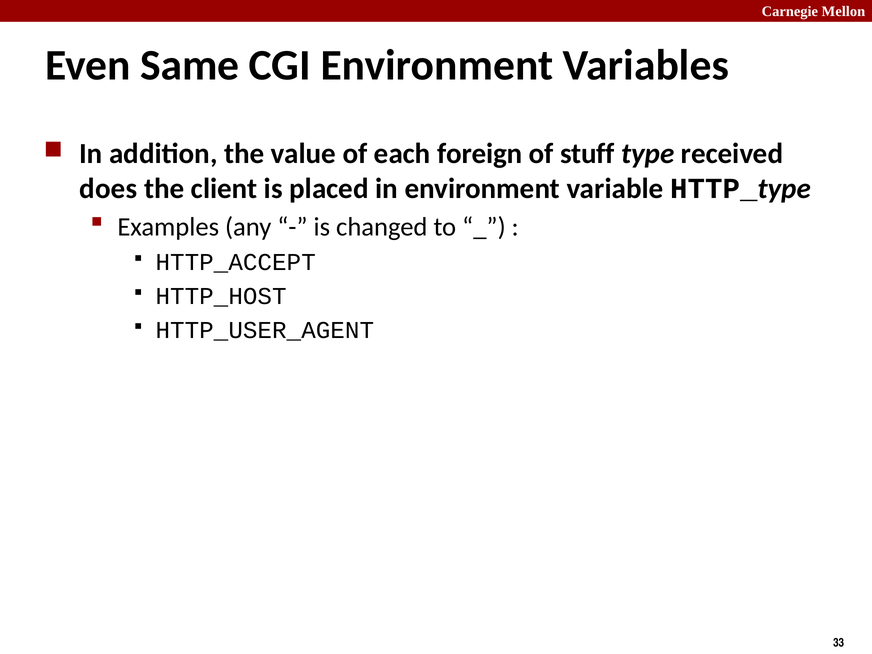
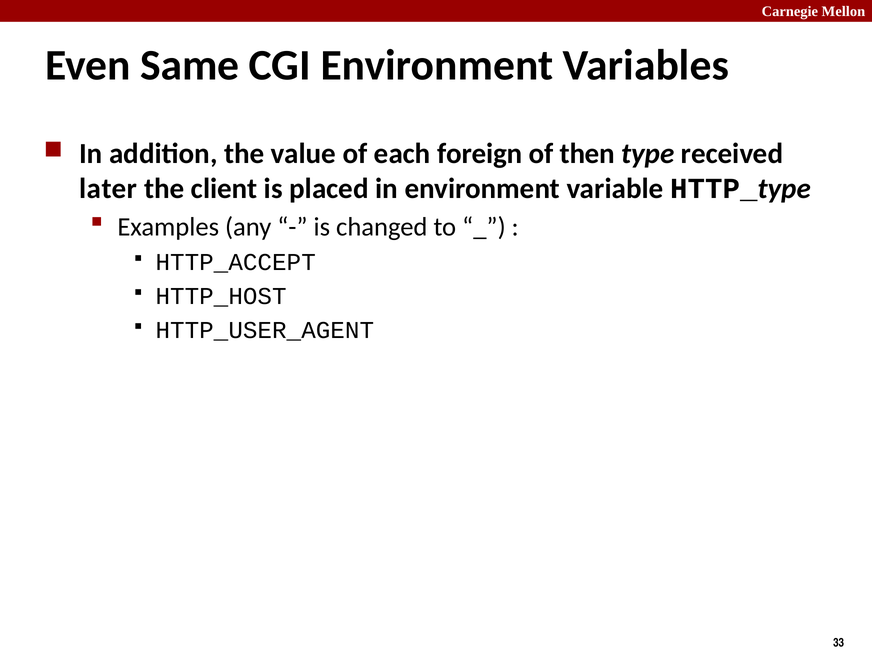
stuff: stuff -> then (587, 154)
does: does -> later (108, 189)
